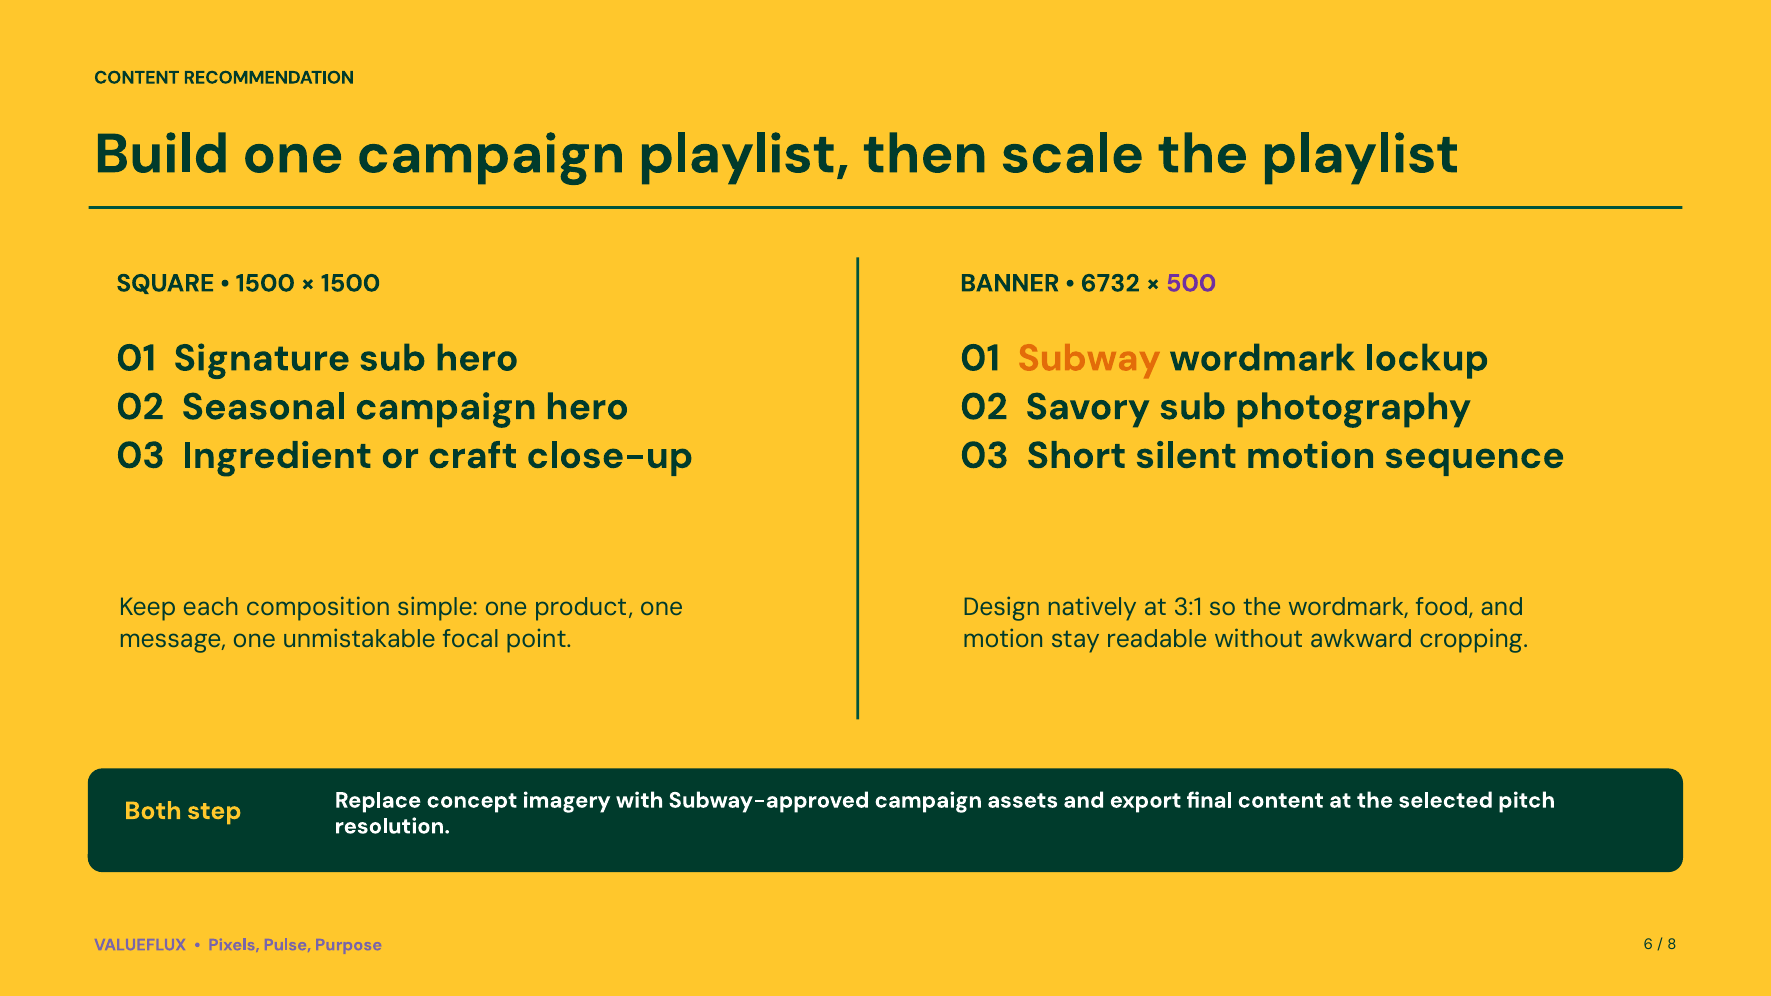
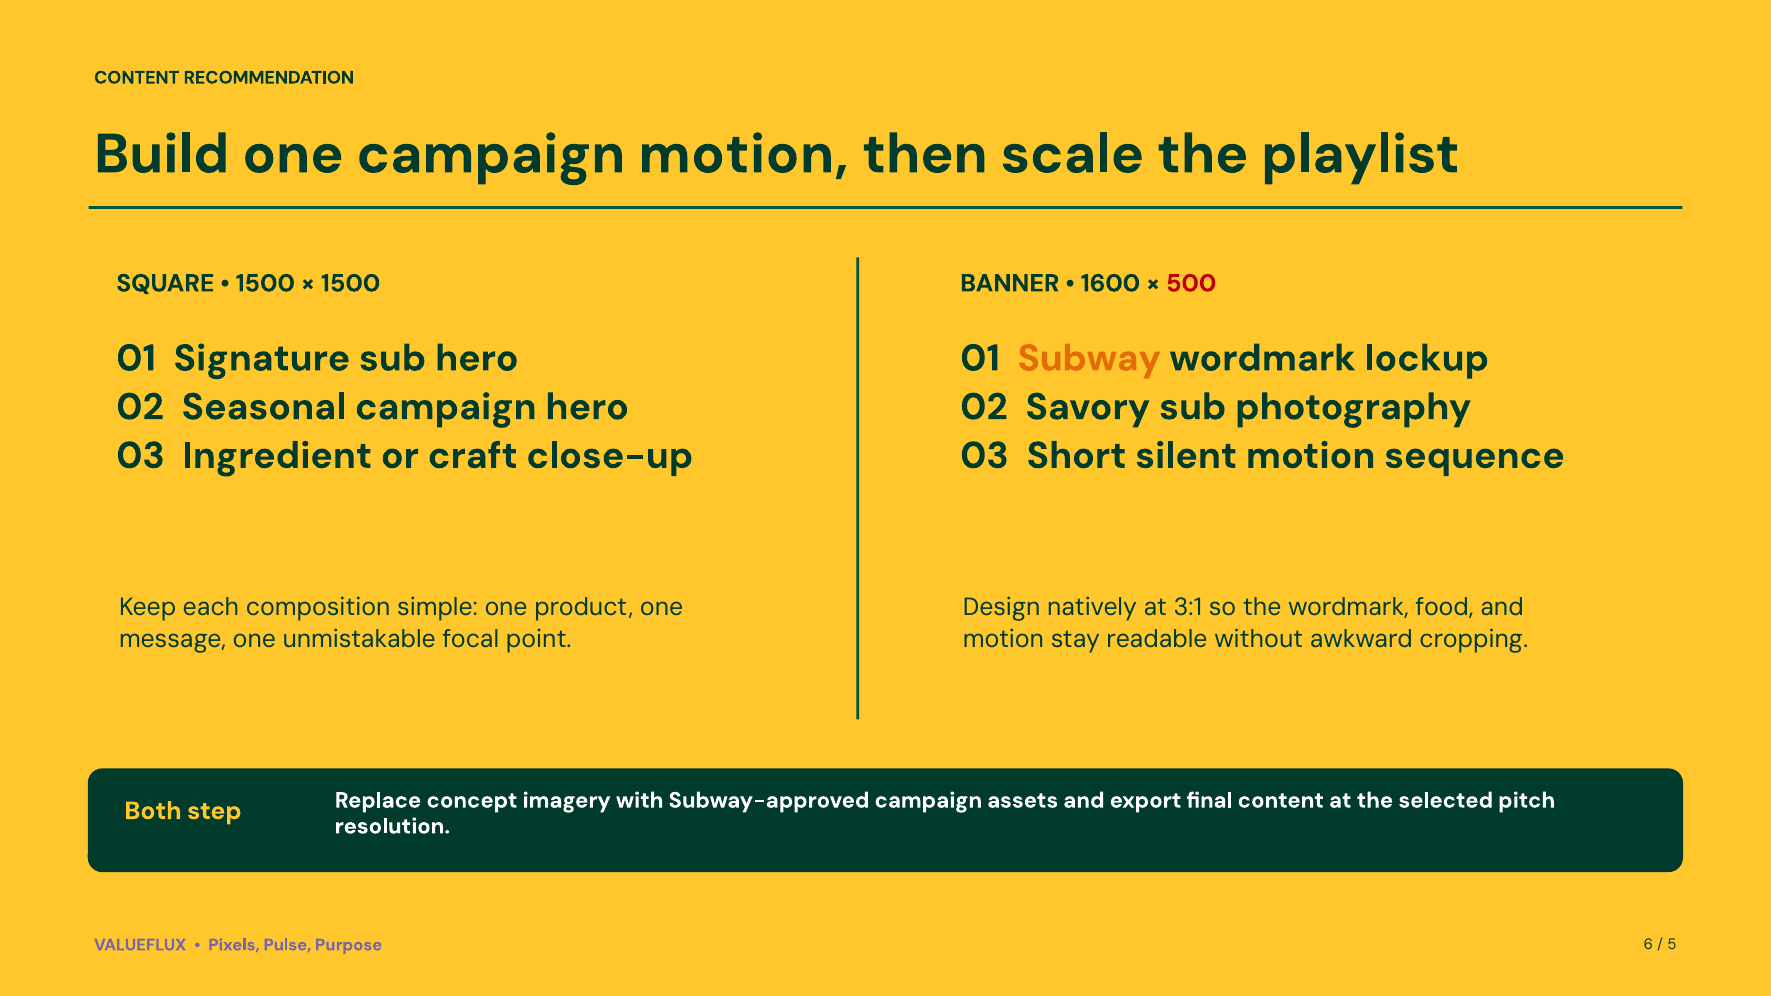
campaign playlist: playlist -> motion (743, 154)
6732: 6732 -> 1600 (1110, 283)
500 colour: purple -> red (1191, 283)
8: 8 -> 5 (1672, 945)
